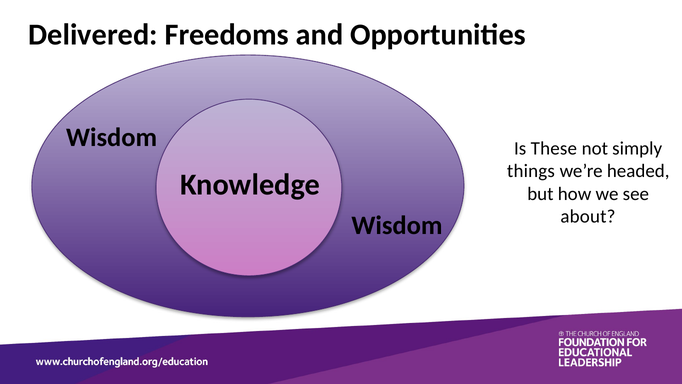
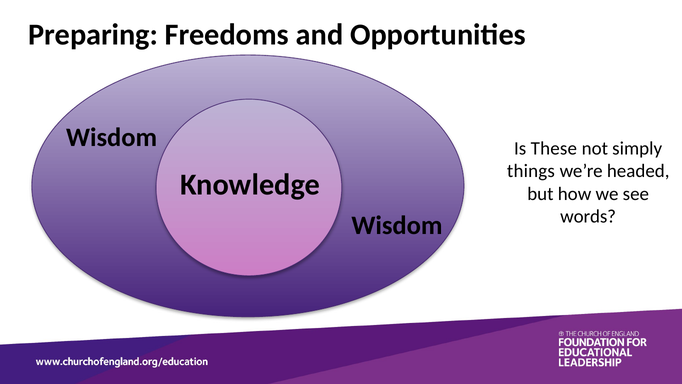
Delivered: Delivered -> Preparing (93, 35)
about: about -> words (588, 216)
